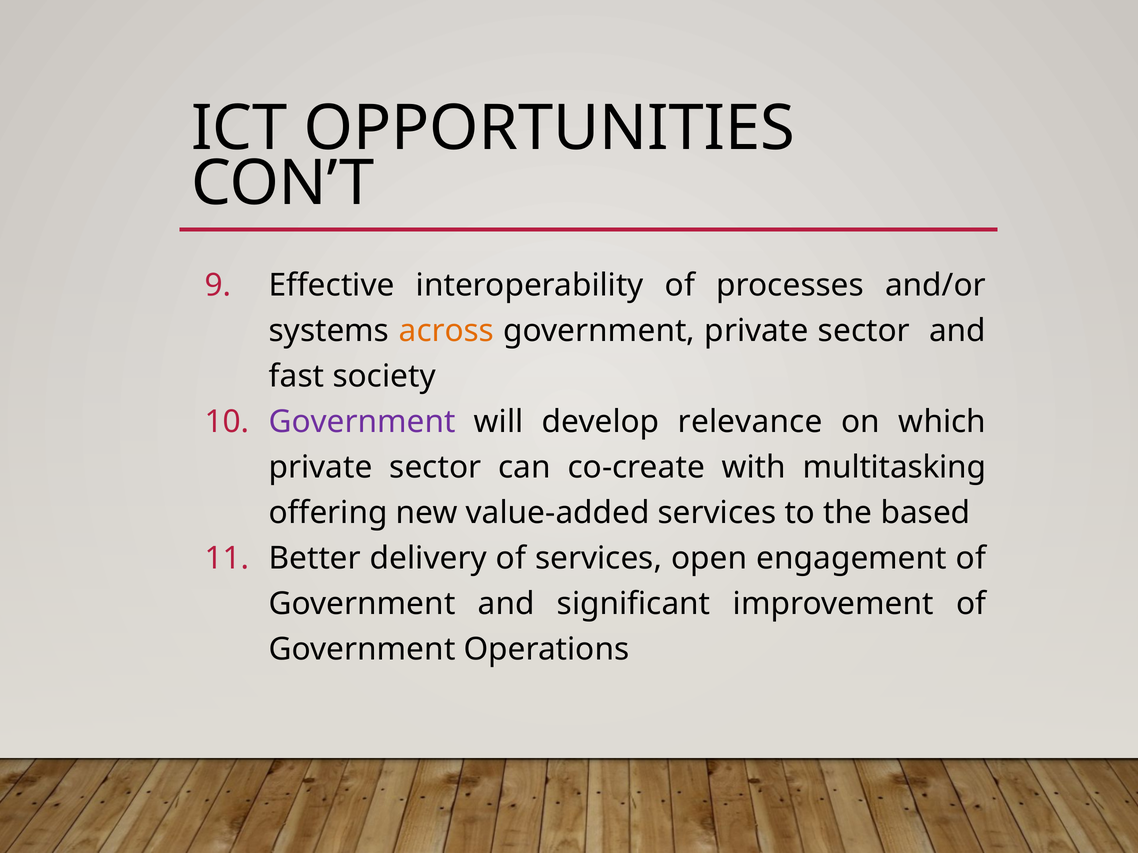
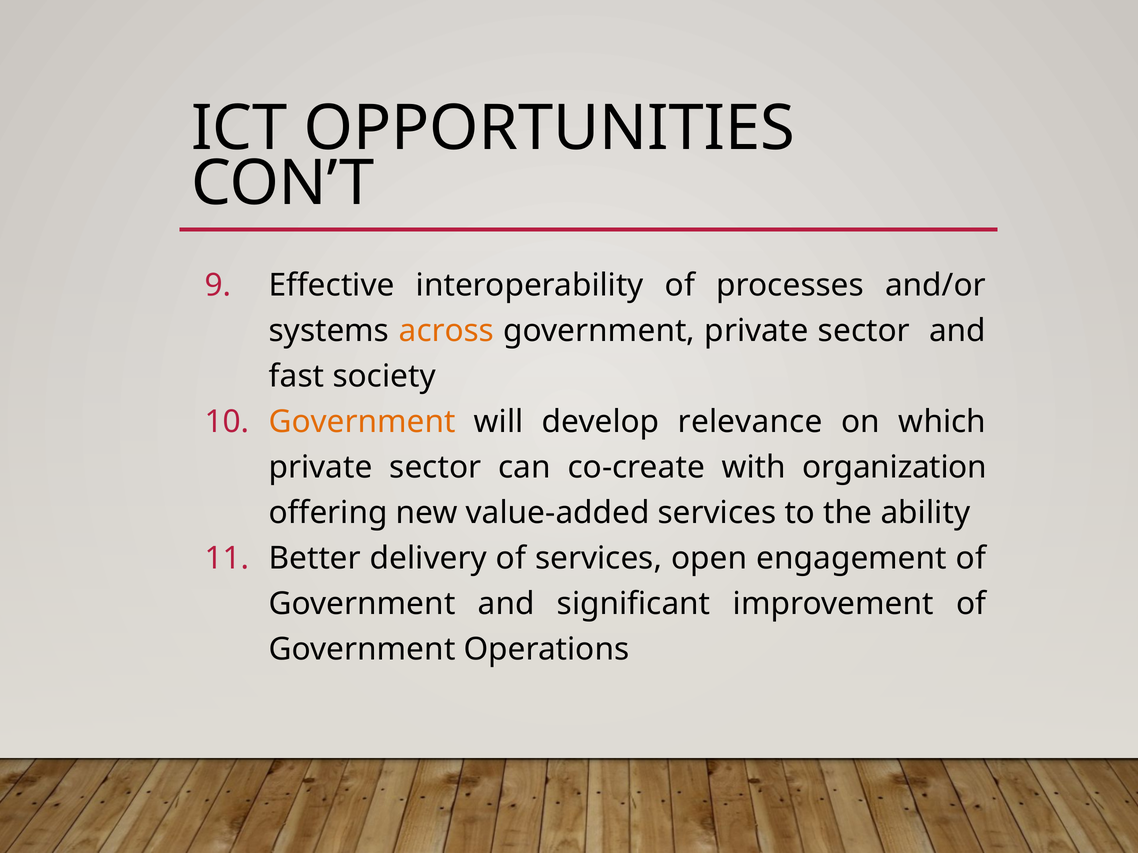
Government colour: purple -> orange (362, 422)
multitasking: multitasking -> organization (895, 468)
based: based -> ability (925, 513)
